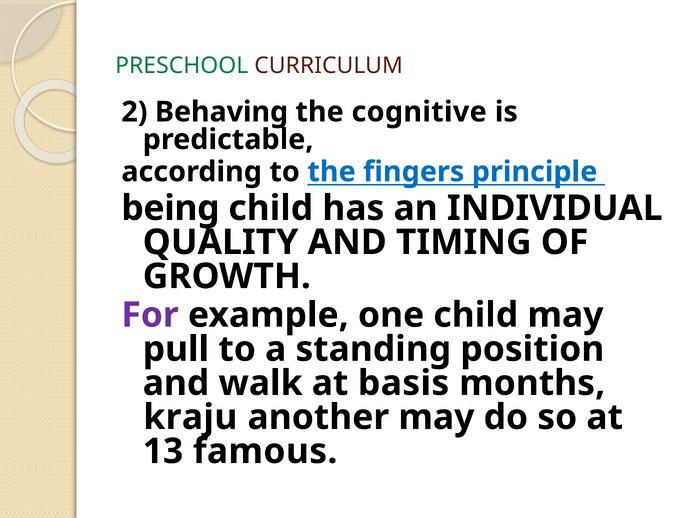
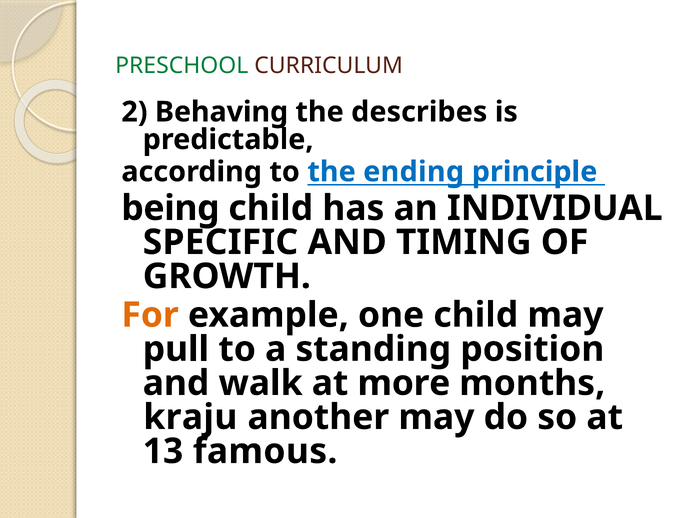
cognitive: cognitive -> describes (419, 112)
fingers: fingers -> ending (414, 172)
QUALITY: QUALITY -> SPECIFIC (220, 242)
For colour: purple -> orange (150, 315)
basis: basis -> more (404, 383)
